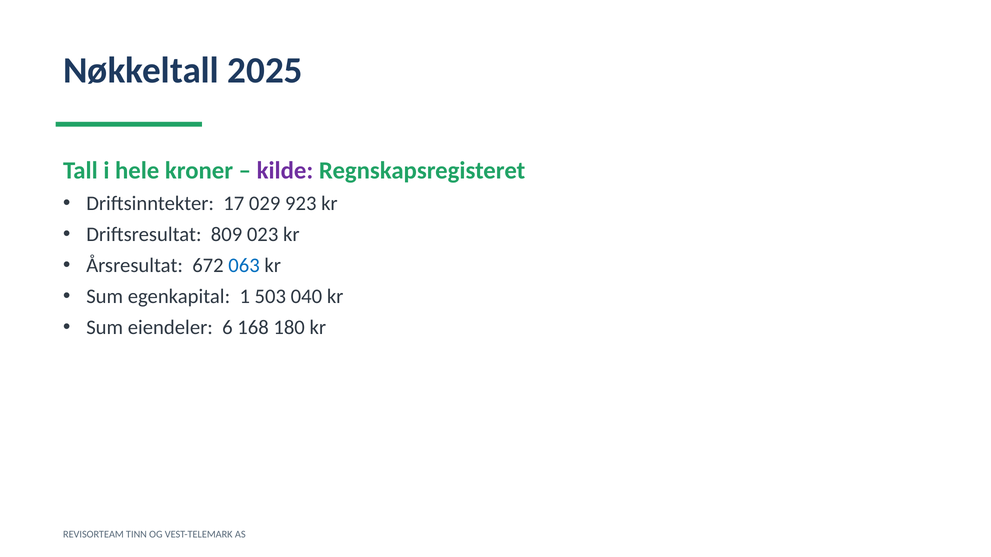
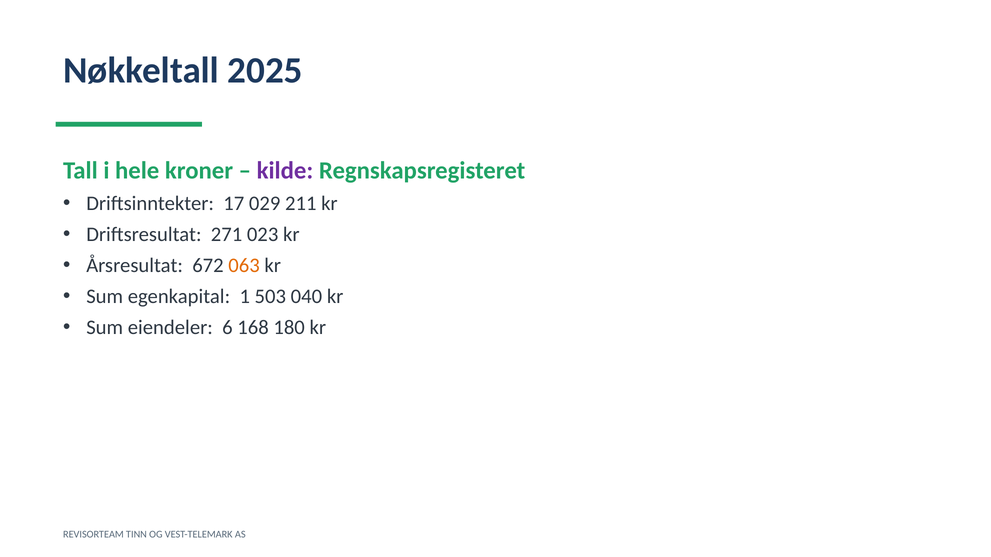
923: 923 -> 211 (301, 204)
809: 809 -> 271 (227, 235)
063 colour: blue -> orange (244, 266)
